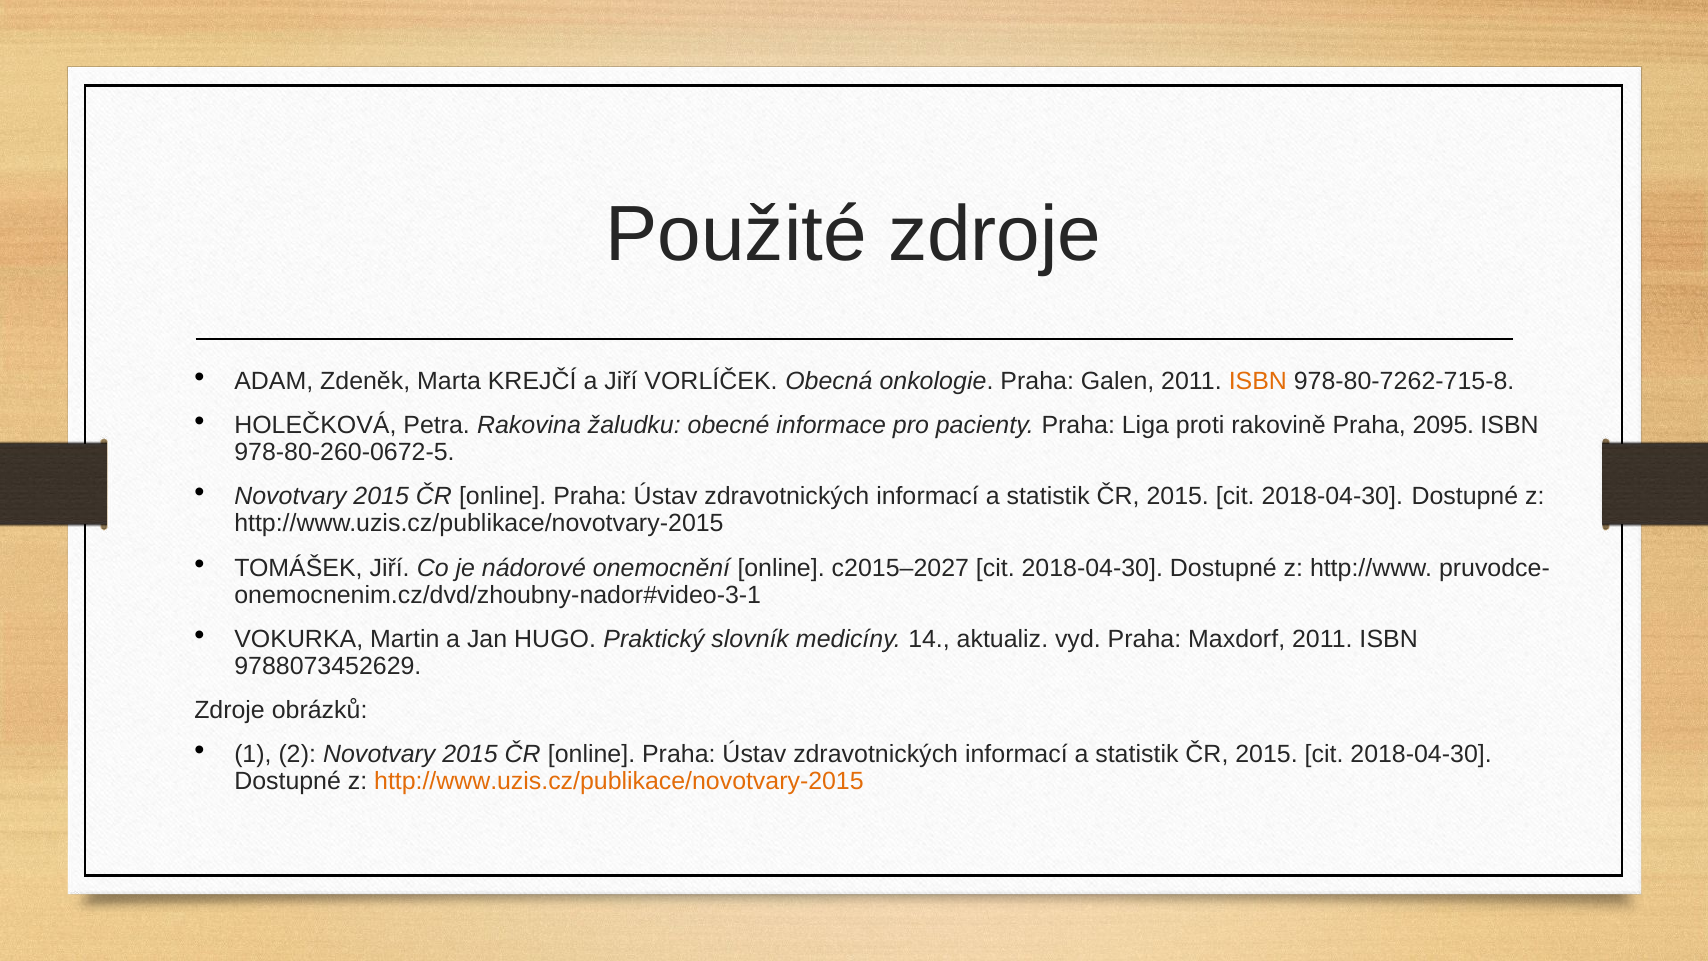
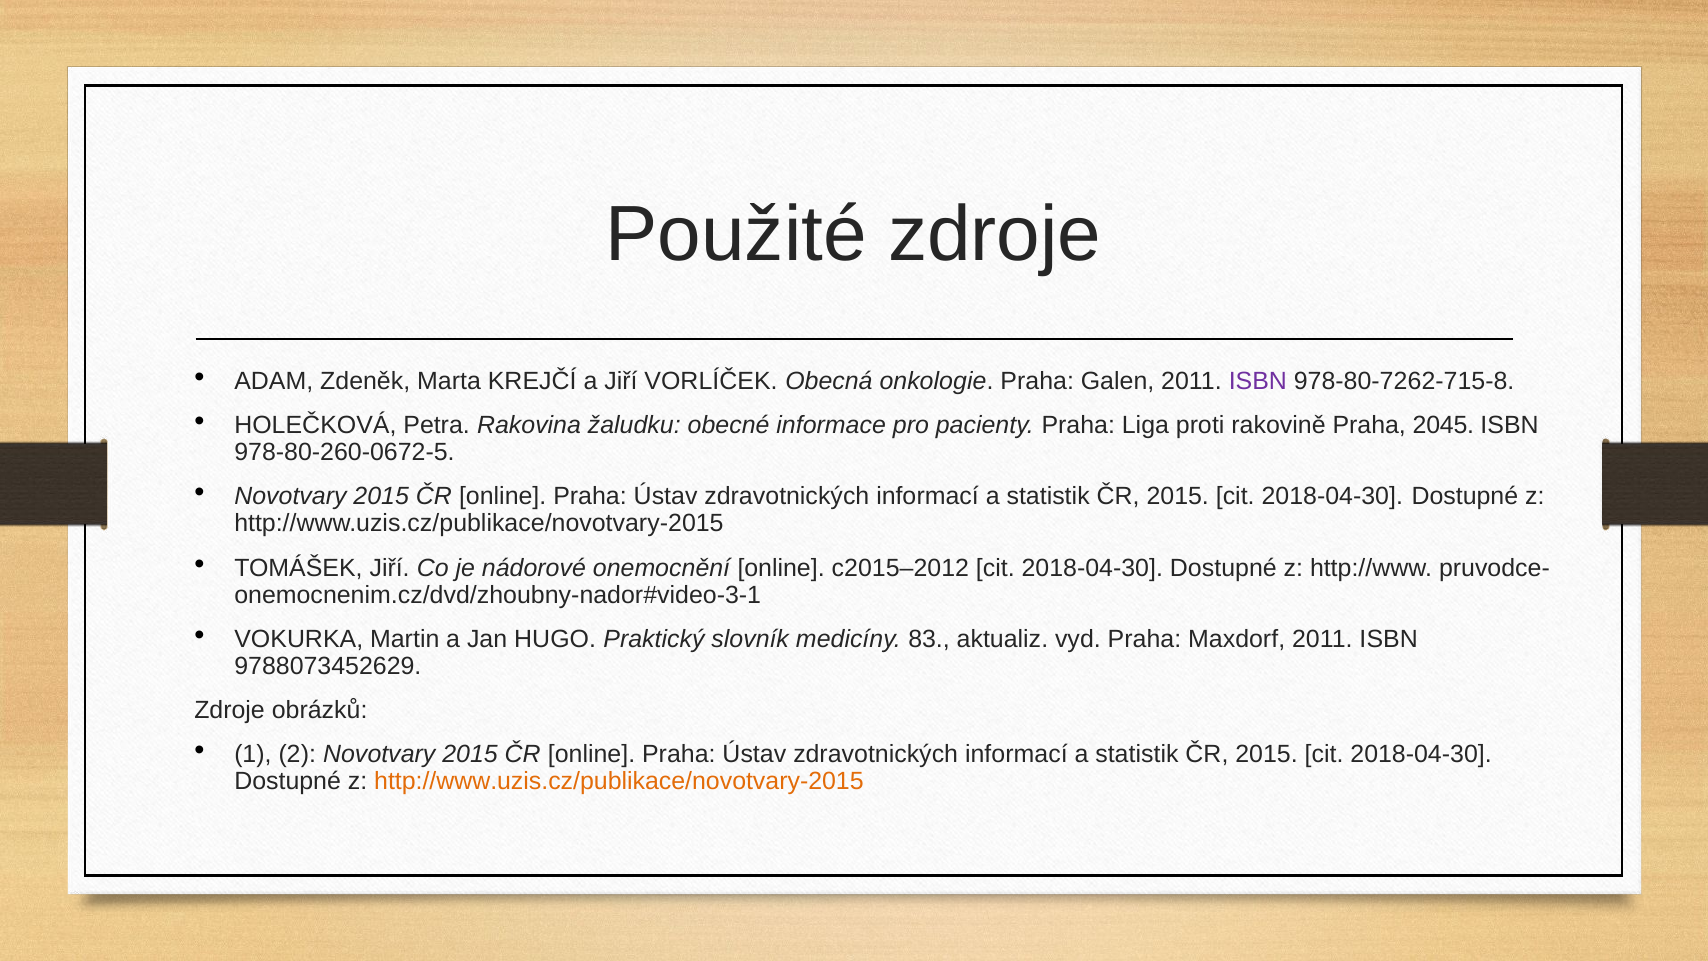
ISBN colour: orange -> purple (1258, 381)
2095: 2095 -> 2045 (1443, 425)
c2015–2027: c2015–2027 -> c2015–2012 (900, 568)
14: 14 -> 83 (929, 639)
